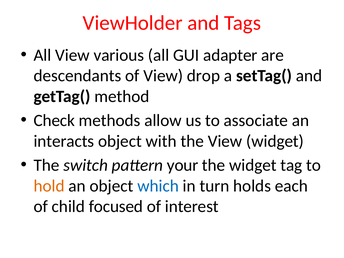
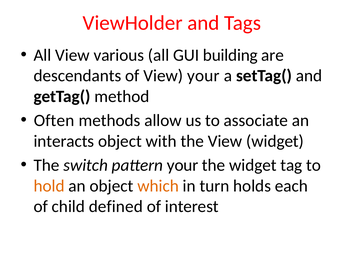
adapter: adapter -> building (230, 55)
View drop: drop -> your (203, 76)
Check: Check -> Often (54, 120)
which colour: blue -> orange (158, 186)
focused: focused -> defined (116, 206)
